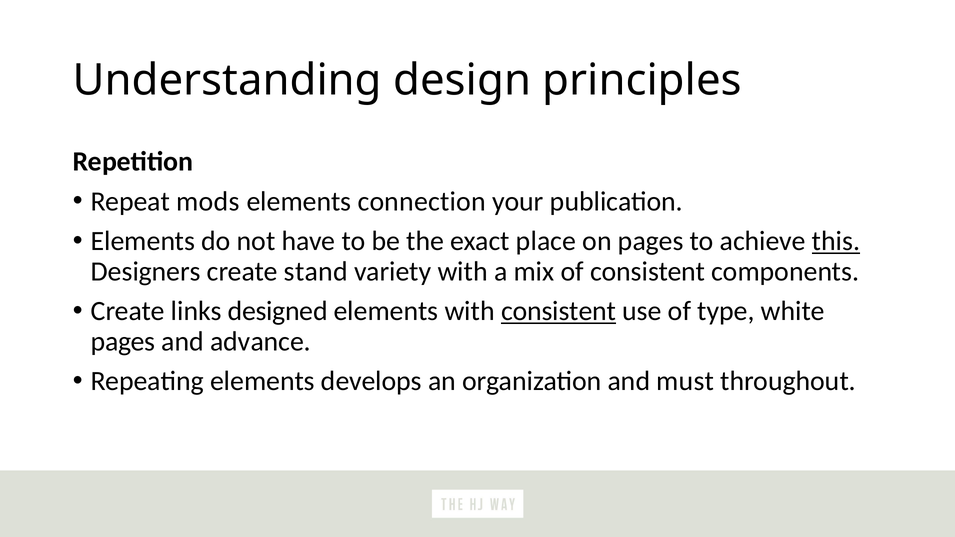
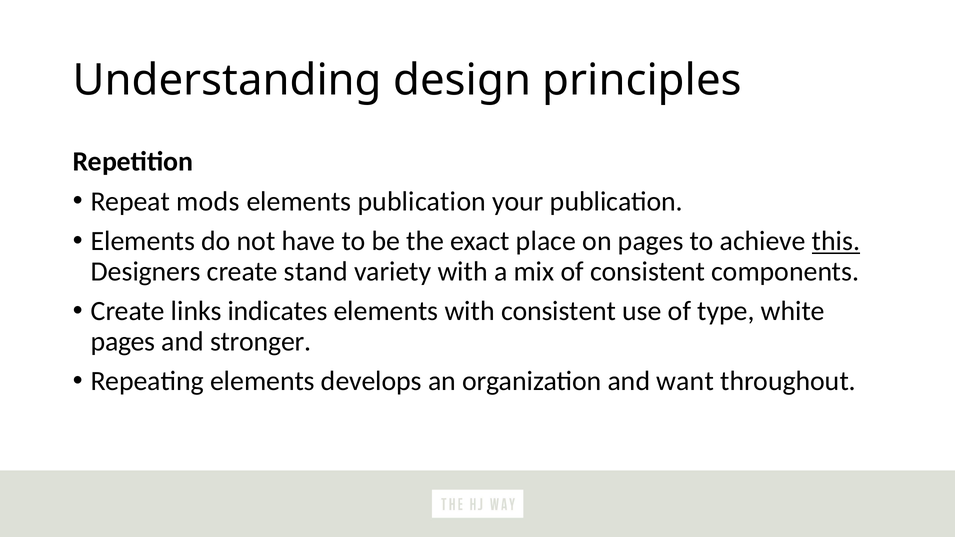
elements connection: connection -> publication (422, 201)
designed: designed -> indicates (278, 311)
consistent underline: present -> none (559, 311)
advance: advance -> stronger (261, 341)
must: must -> want (685, 381)
